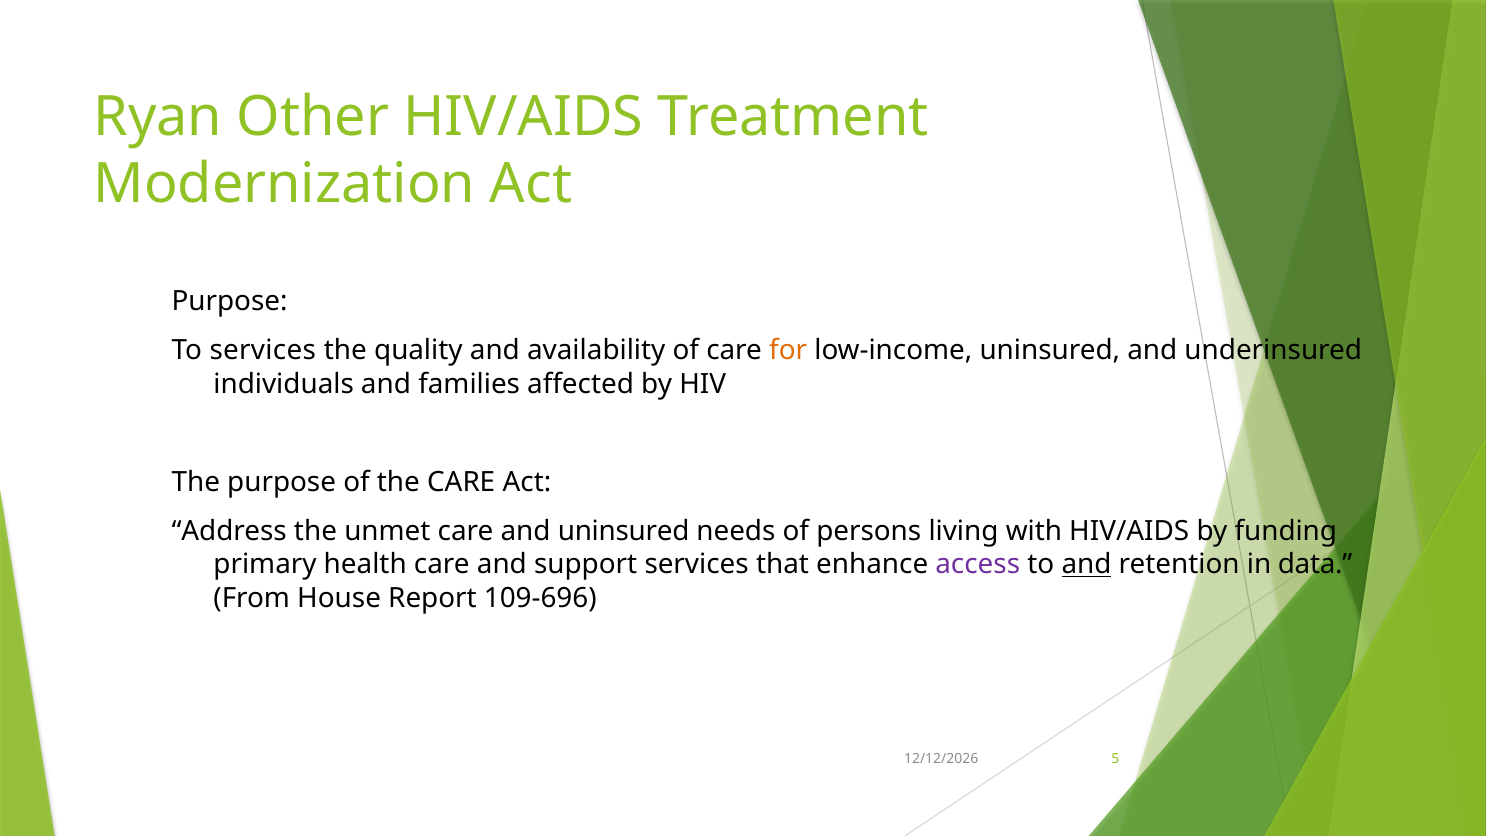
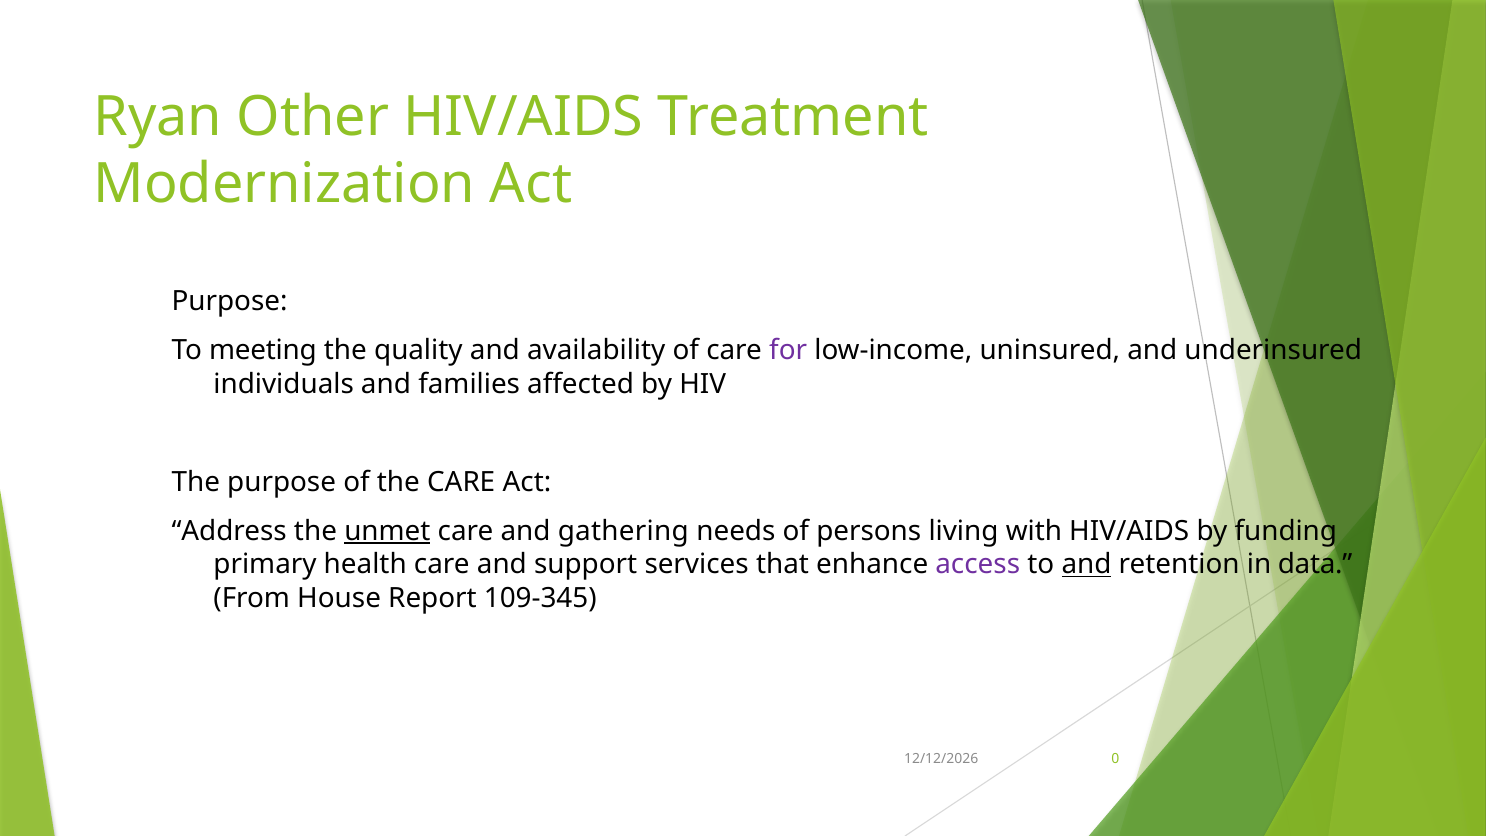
To services: services -> meeting (263, 351)
for colour: orange -> purple (788, 351)
unmet underline: none -> present (387, 531)
and uninsured: uninsured -> gathering (623, 531)
109-696: 109-696 -> 109-345 (540, 598)
5: 5 -> 0 (1115, 758)
